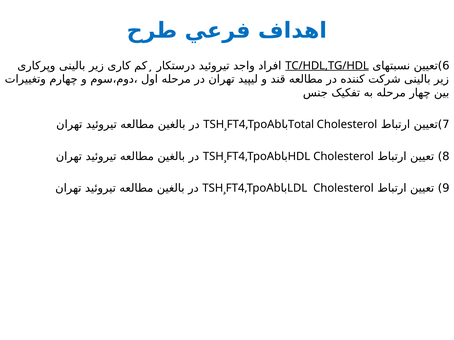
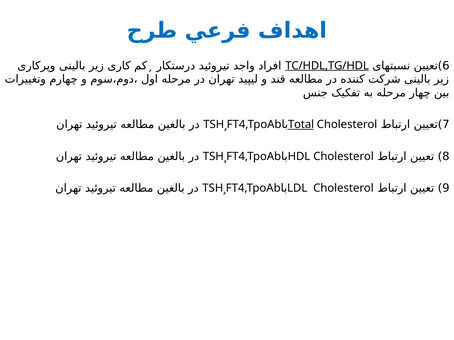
Total underline: none -> present (301, 125)
